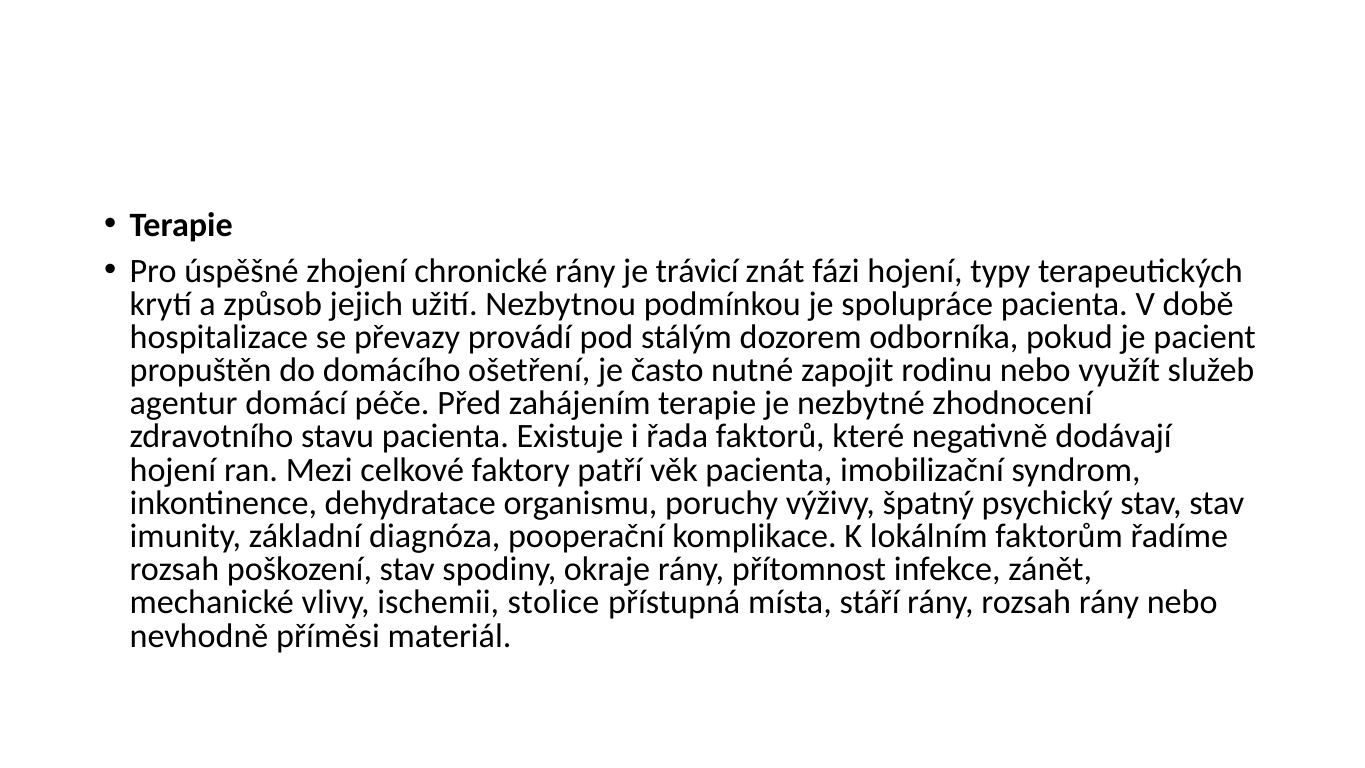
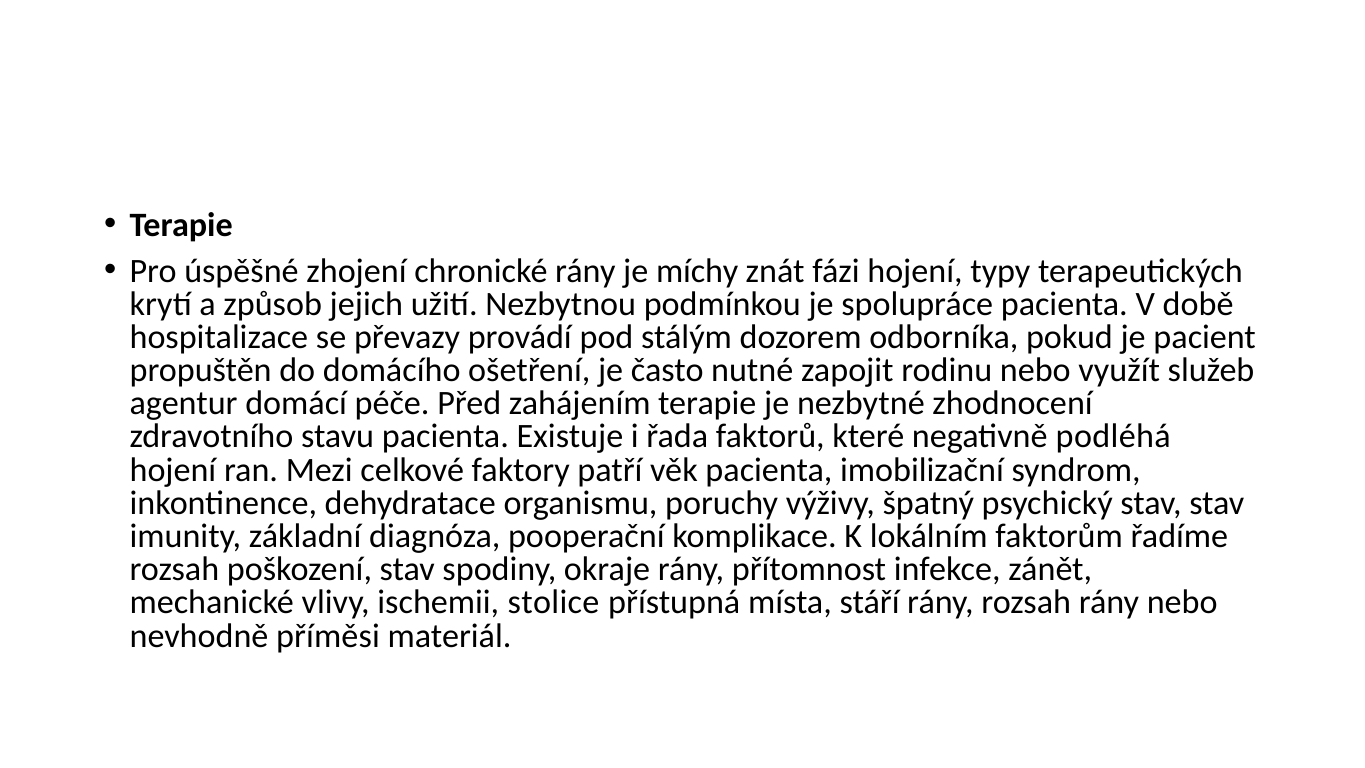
trávicí: trávicí -> míchy (697, 271)
dodávají: dodávají -> podléhá (1113, 437)
